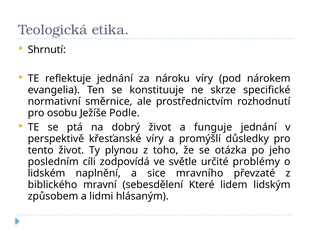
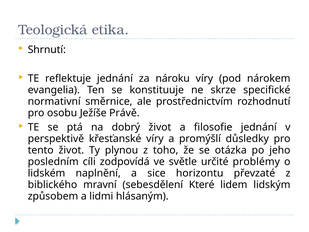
Podle: Podle -> Právě (124, 113)
funguje: funguje -> filosofie (213, 127)
mravního: mravního -> horizontu (200, 173)
